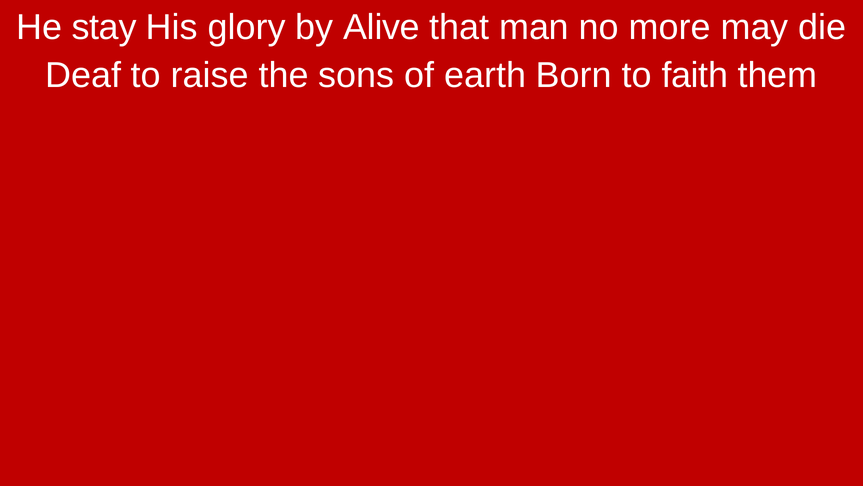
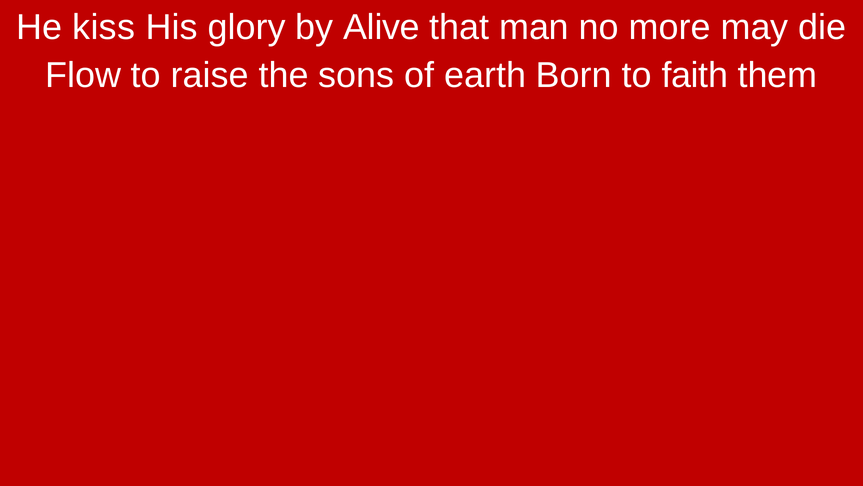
stay: stay -> kiss (104, 27)
Deaf: Deaf -> Flow (83, 75)
